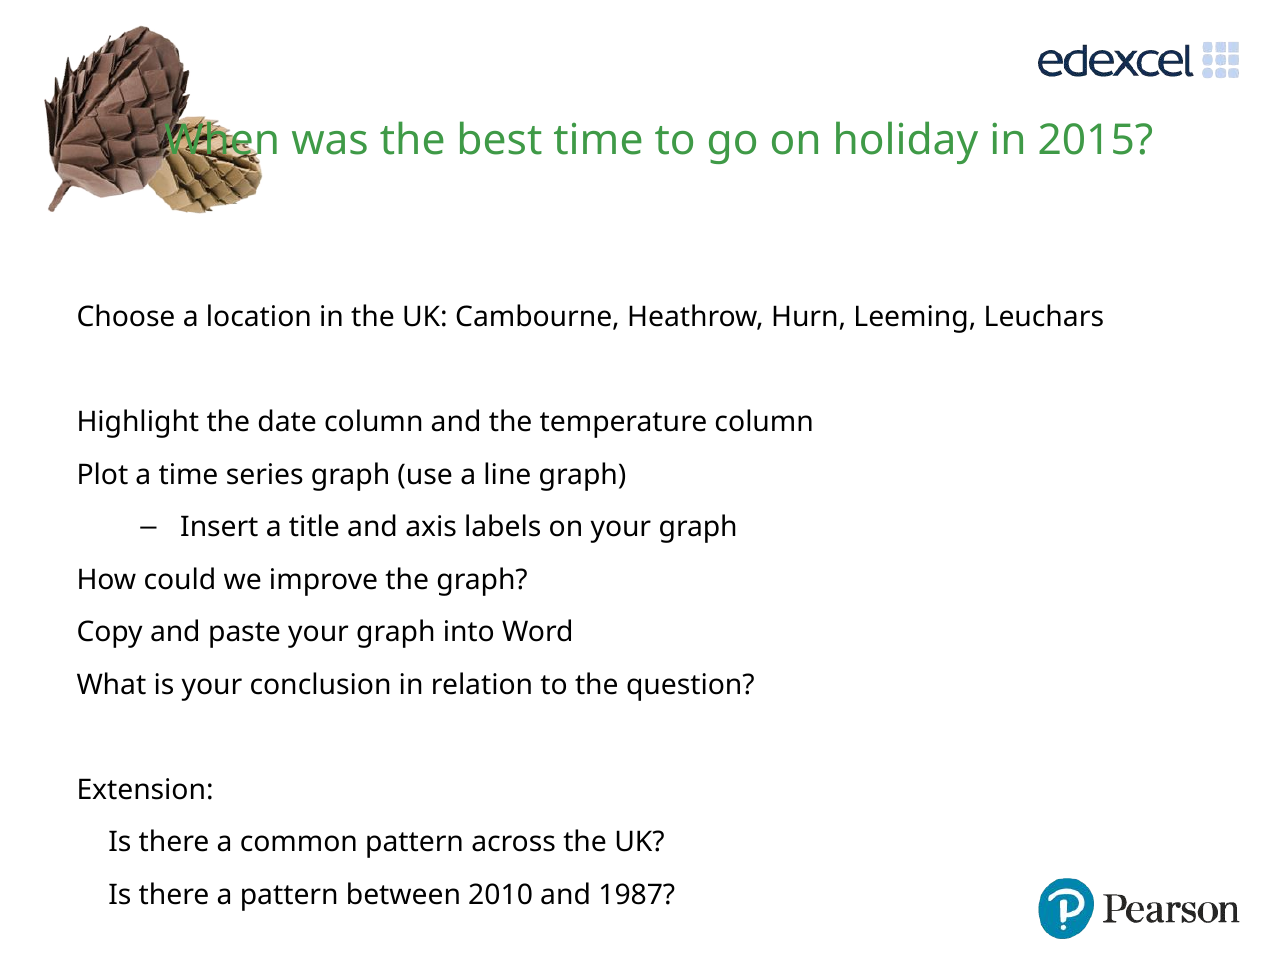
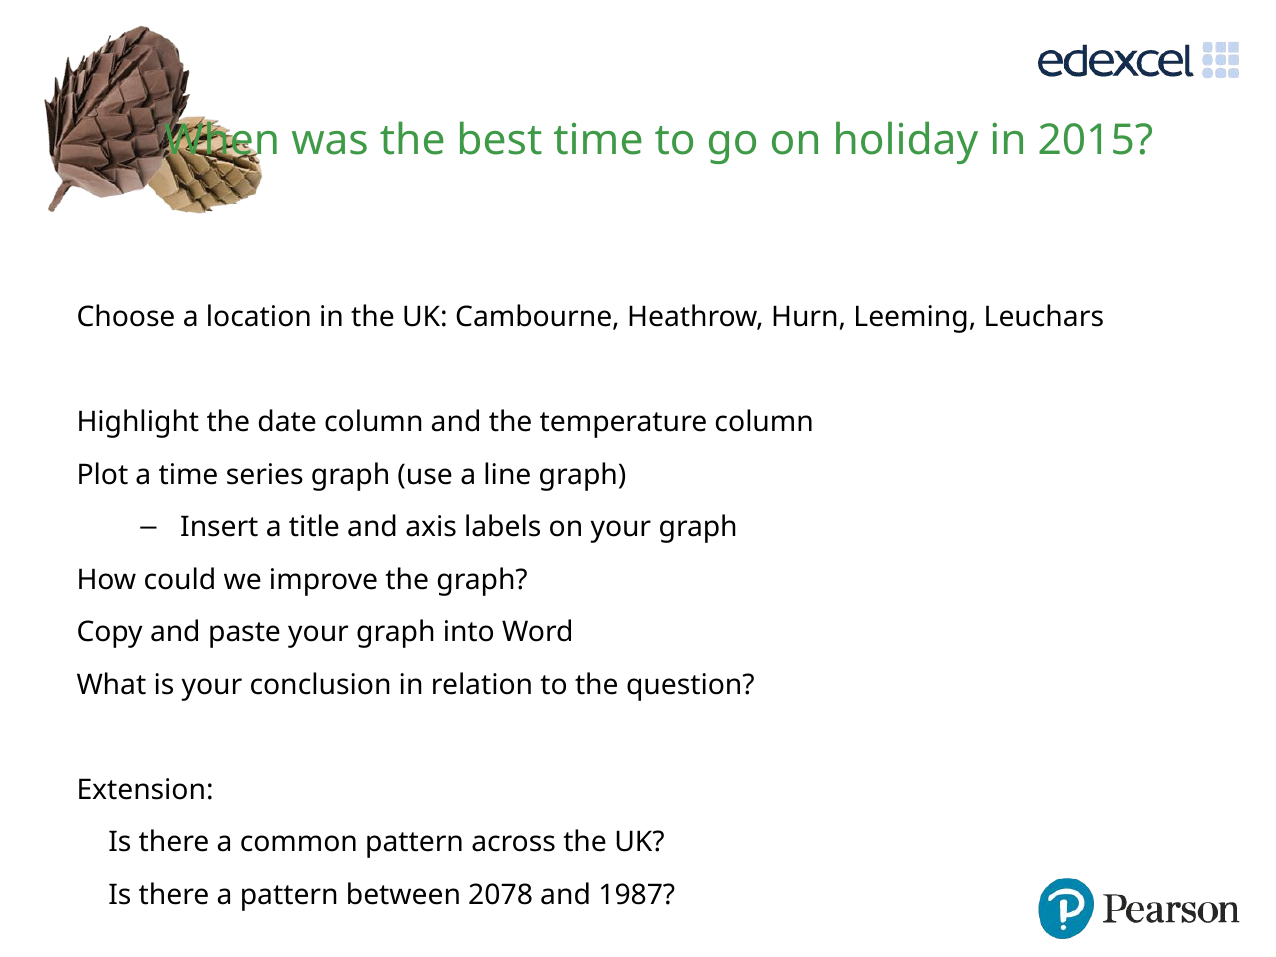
2010: 2010 -> 2078 (501, 895)
